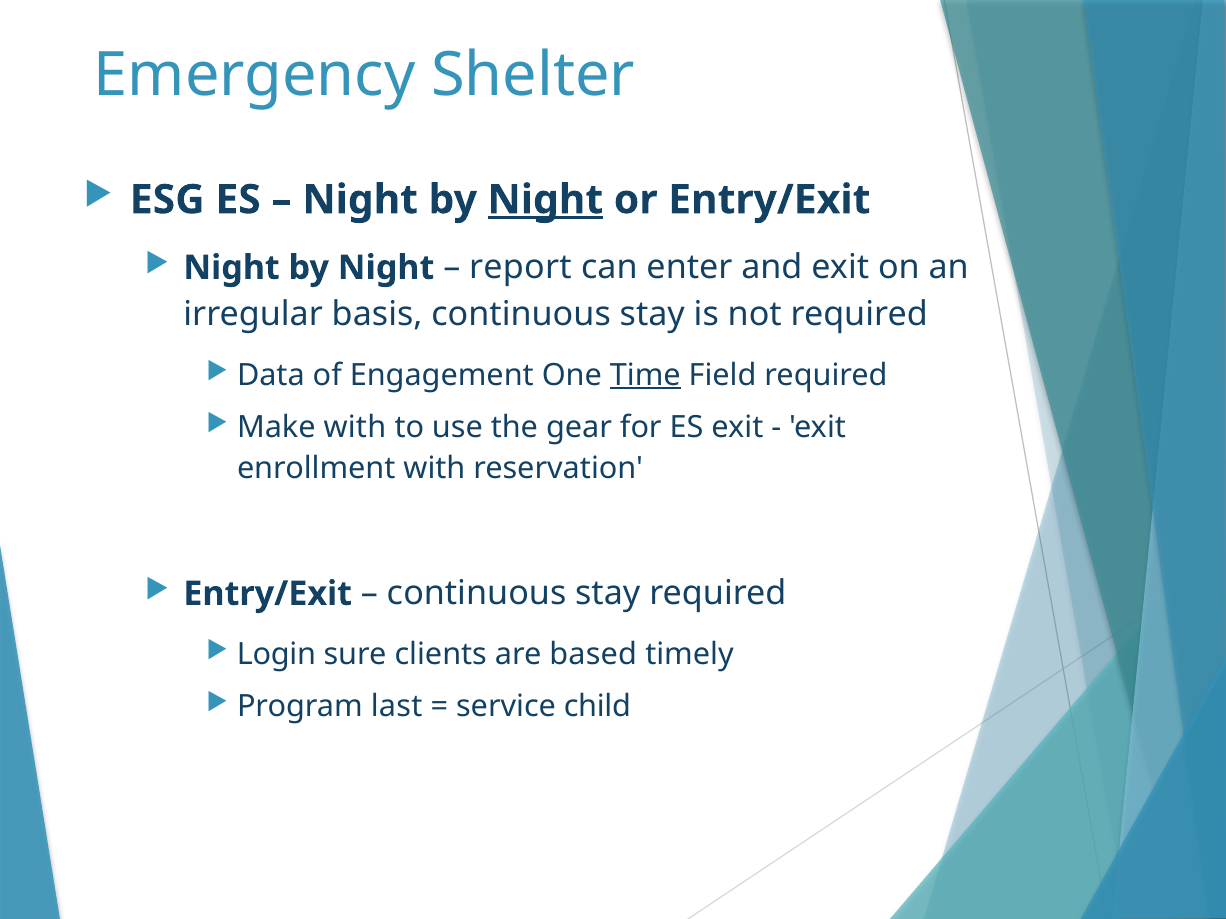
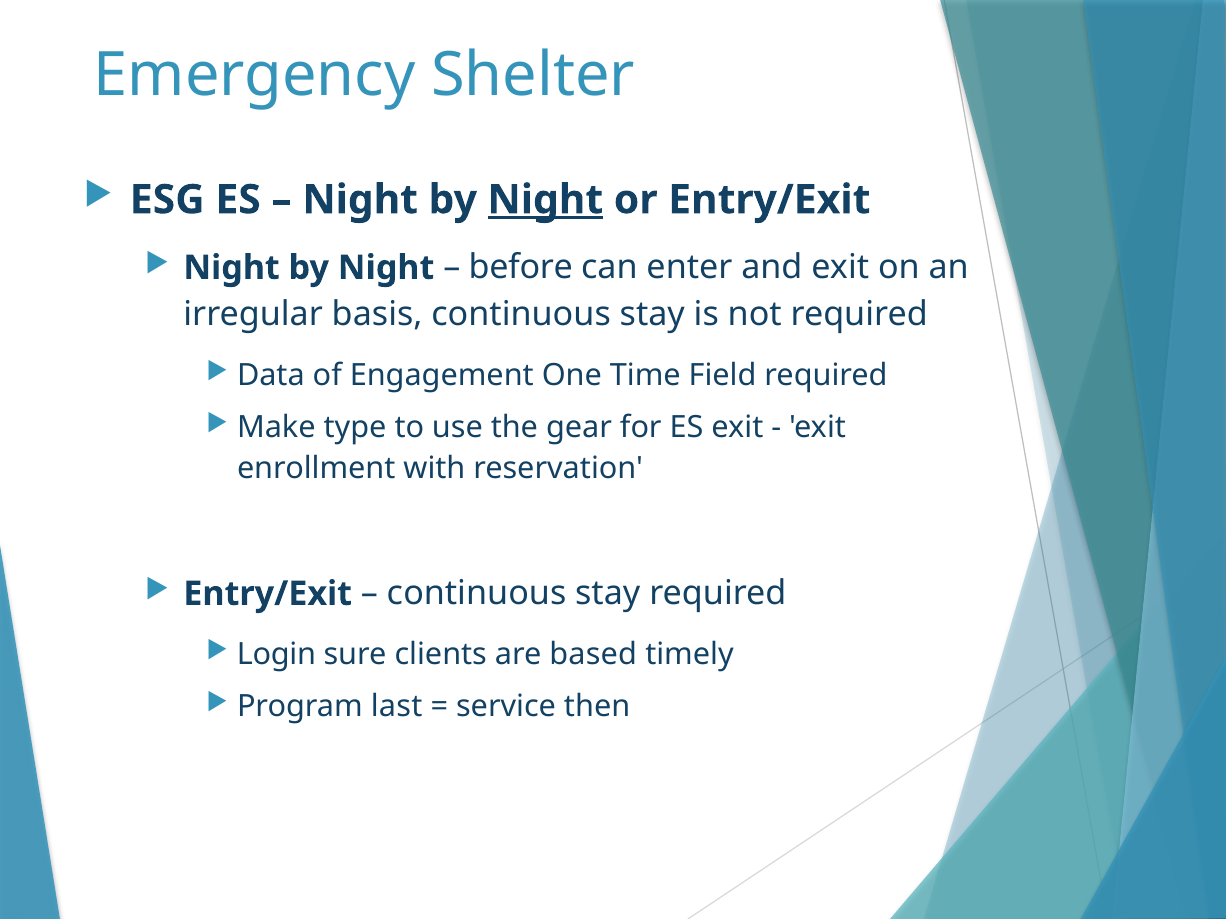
report: report -> before (521, 268)
Time underline: present -> none (645, 375)
Make with: with -> type (355, 427)
child: child -> then (597, 707)
